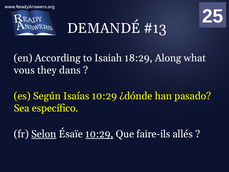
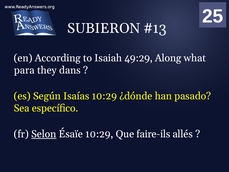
DEMANDÉ: DEMANDÉ -> SUBIERON (104, 28)
18:29: 18:29 -> 49:29 (139, 58)
vous: vous -> para (24, 70)
10:29 underline: present -> none (99, 134)
